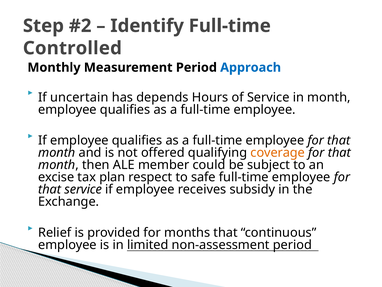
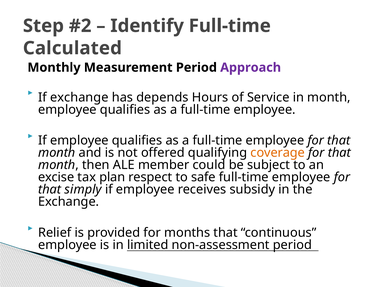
Controlled: Controlled -> Calculated (72, 48)
Approach colour: blue -> purple (251, 67)
If uncertain: uncertain -> exchange (79, 97)
that service: service -> simply (83, 189)
